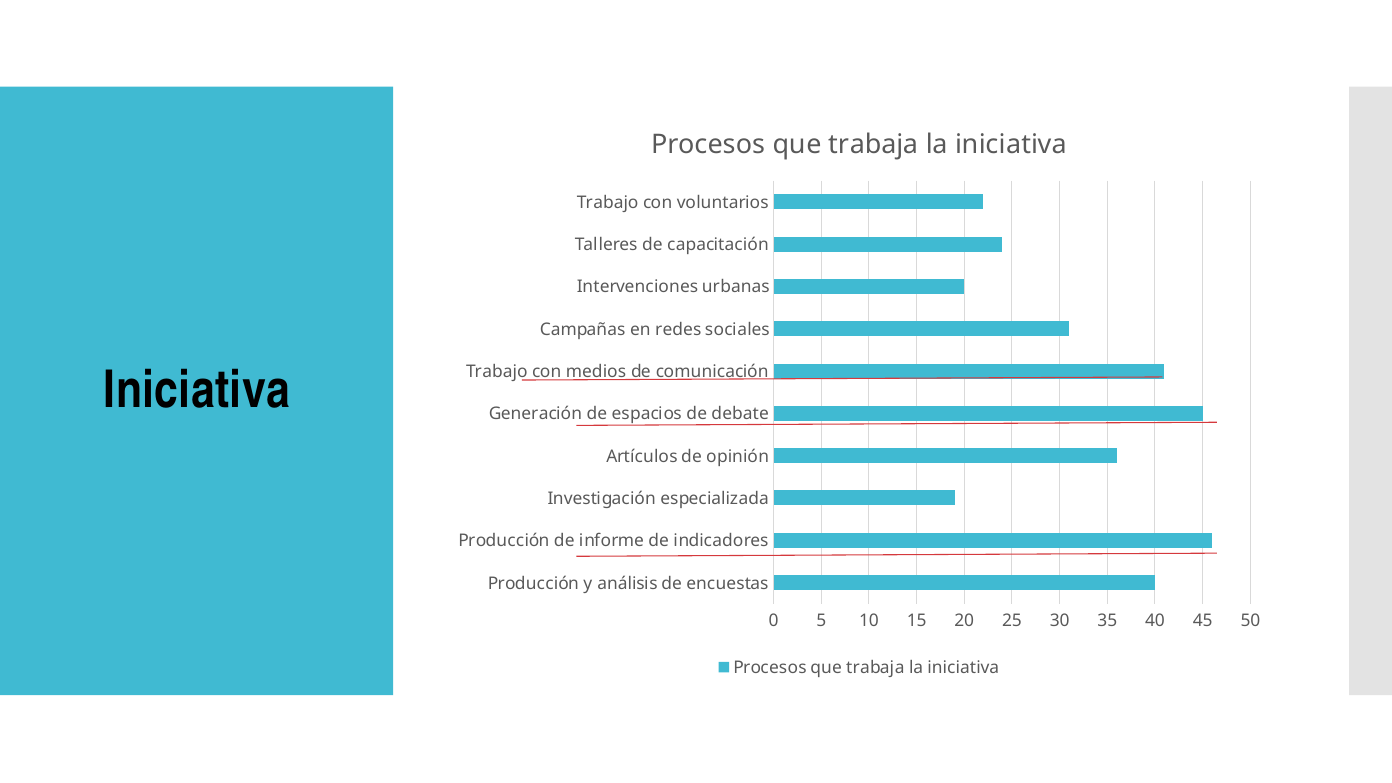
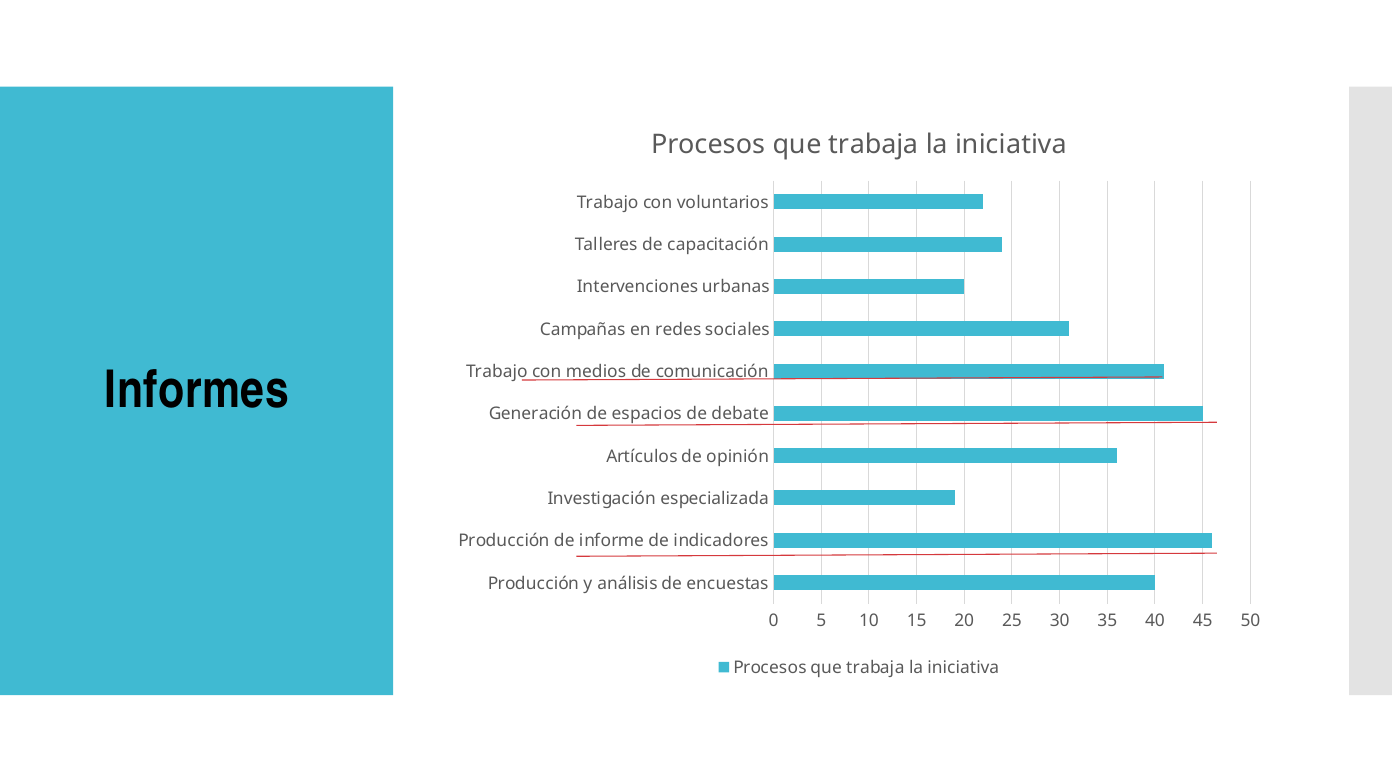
Iniciativa: Iniciativa -> Informes (197, 391)
